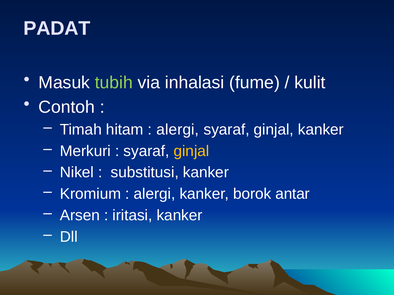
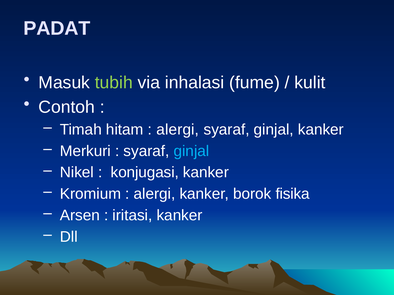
ginjal colour: yellow -> light blue (191, 151)
substitusi: substitusi -> konjugasi (145, 173)
antar: antar -> fisika (293, 194)
